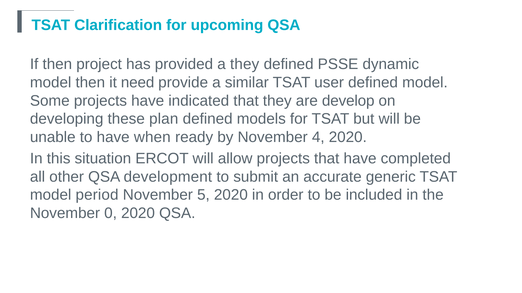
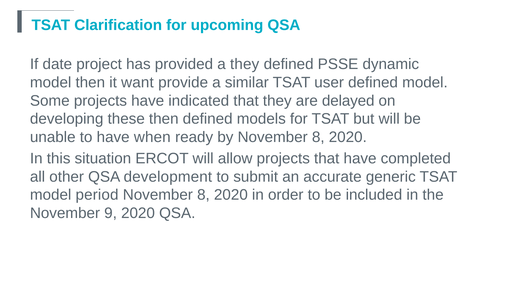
If then: then -> date (57, 64)
need: need -> want (137, 83)
develop: develop -> delayed (348, 101)
these plan: plan -> then (164, 119)
by November 4: 4 -> 8 (318, 137)
5: 5 -> 8 (203, 195)
0: 0 -> 9 (111, 214)
